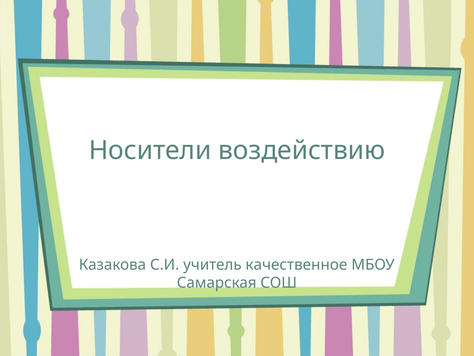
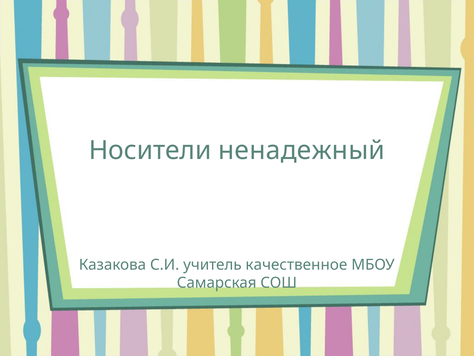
воздействию: воздействию -> ненадежный (302, 150)
